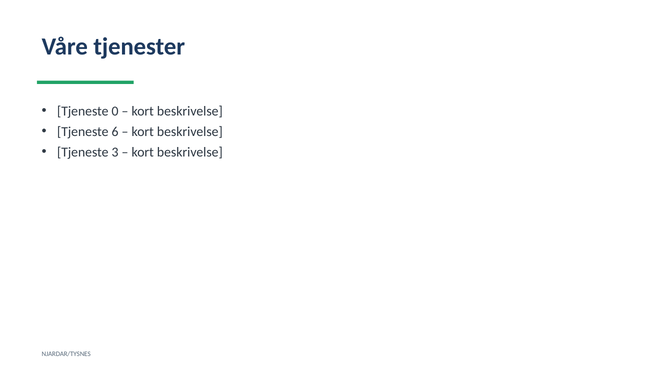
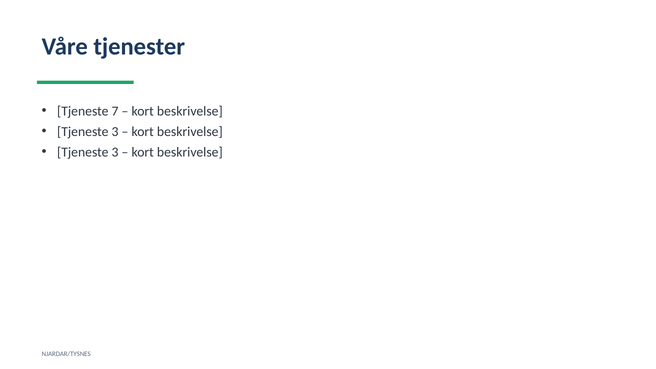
0: 0 -> 7 (115, 111)
6: 6 -> 3 (115, 132)
